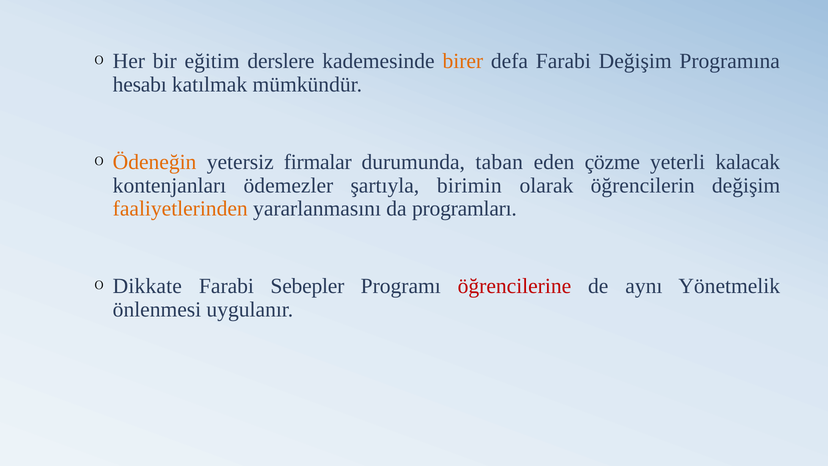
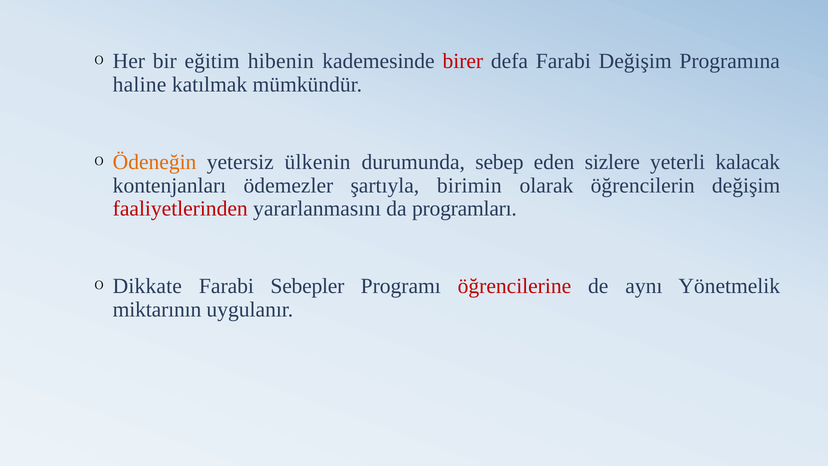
derslere: derslere -> hibenin (281, 61)
birer colour: orange -> red (463, 61)
hesabı: hesabı -> haline (140, 84)
firmalar: firmalar -> ülkenin (318, 162)
taban: taban -> sebep (499, 162)
çözme: çözme -> sizlere (612, 162)
faaliyetlerinden colour: orange -> red (180, 209)
önlenmesi: önlenmesi -> miktarının (157, 310)
